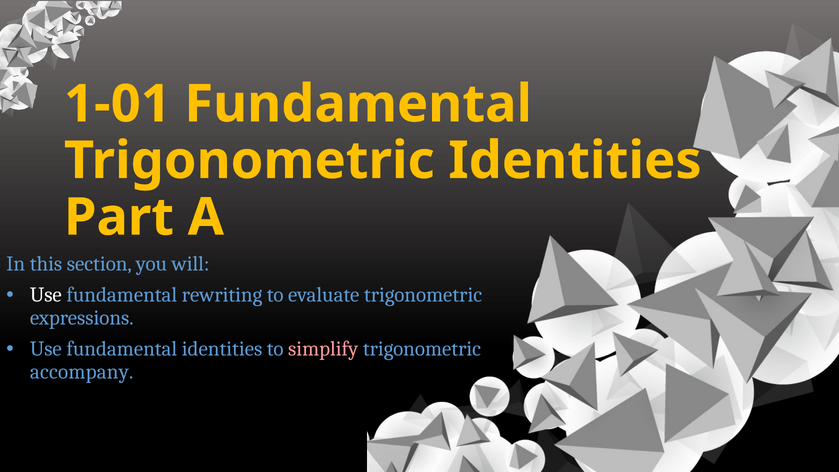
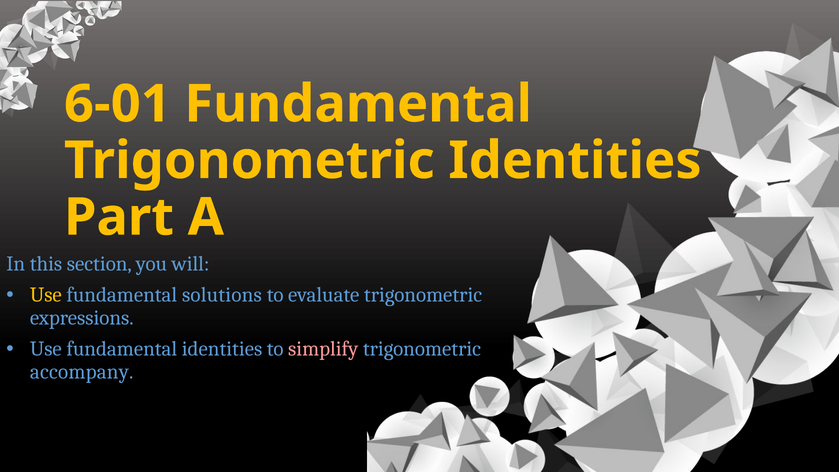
1-01: 1-01 -> 6-01 (117, 104)
Use colour: white -> yellow (46, 295)
rewriting: rewriting -> solutions (222, 295)
